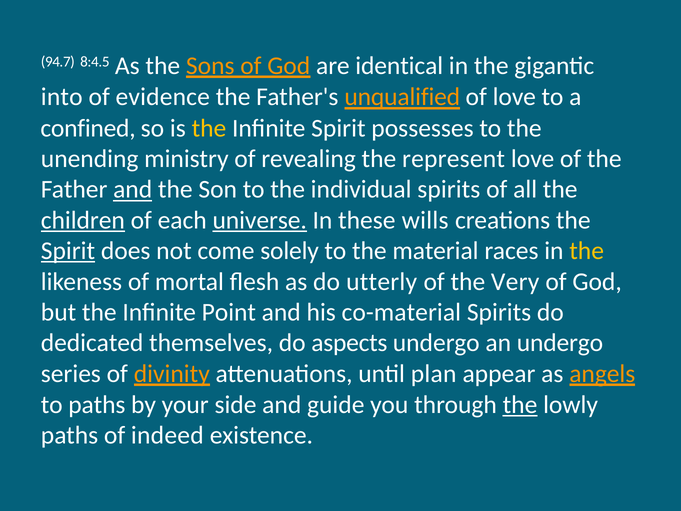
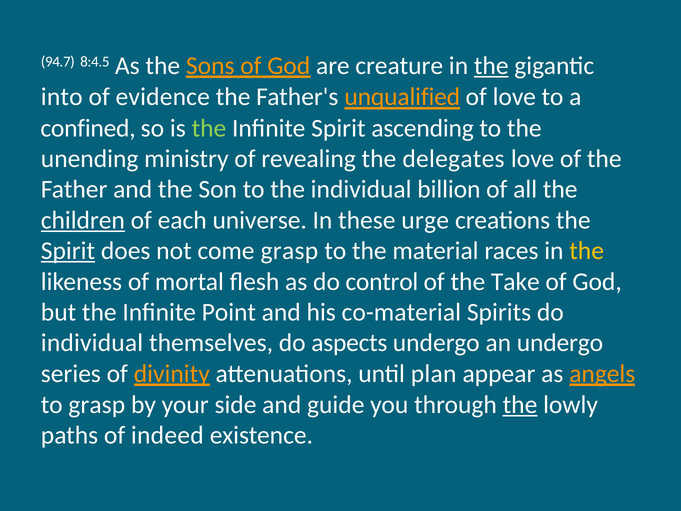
identical: identical -> creature (399, 66)
the underline: none -> present (491, 66)
the colour: yellow -> light green (209, 128)
possesses: possesses -> ascending (423, 128)
represent: represent -> delegates (454, 159)
and underline: present -> none (133, 189)
individual spirits: spirits -> billion (449, 189)
universe underline: present -> none (260, 220)
wills: wills -> urge (425, 220)
come solely: solely -> grasp (289, 251)
utterly: utterly -> control (382, 281)
Very: Very -> Take (515, 281)
dedicated: dedicated -> individual (92, 343)
to paths: paths -> grasp (97, 405)
